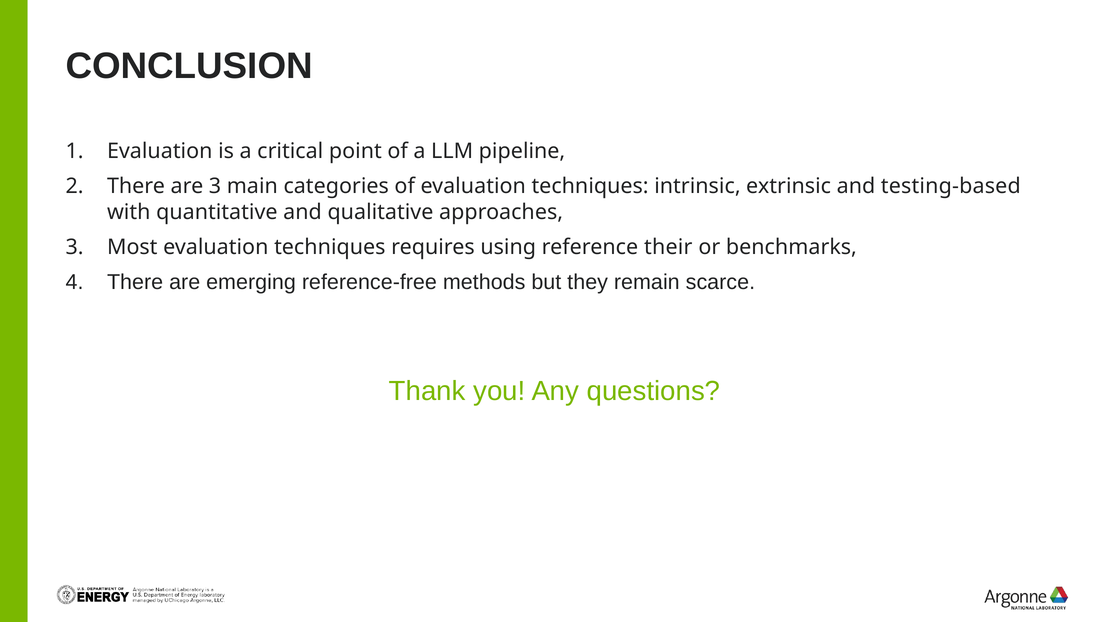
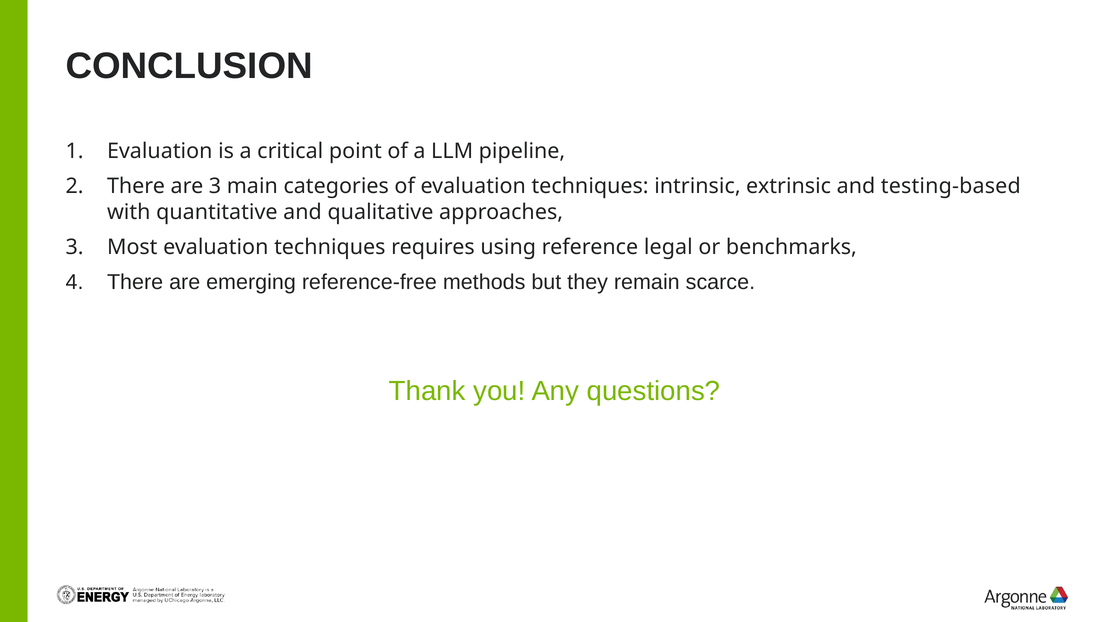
their: their -> legal (668, 247)
